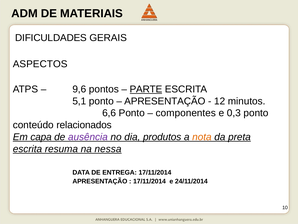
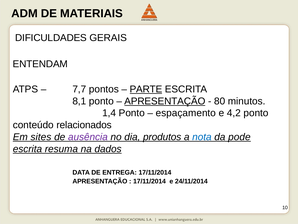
ASPECTOS: ASPECTOS -> ENTENDAM (40, 64)
9,6: 9,6 -> 7,7 (79, 89)
5,1: 5,1 -> 8,1 (79, 101)
APRESENTAÇÃO underline: none -> present (165, 101)
12: 12 -> 80 (220, 101)
6,6: 6,6 -> 1,4 (109, 113)
componentes: componentes -> espaçamento (186, 113)
0,3: 0,3 -> 4,2 (234, 113)
capa: capa -> sites (41, 137)
nota colour: orange -> blue (202, 137)
preta: preta -> pode (239, 137)
nessa: nessa -> dados (108, 149)
